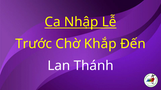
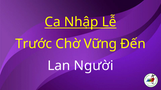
Khắp: Khắp -> Vững (100, 44)
Thánh: Thánh -> Người (94, 66)
